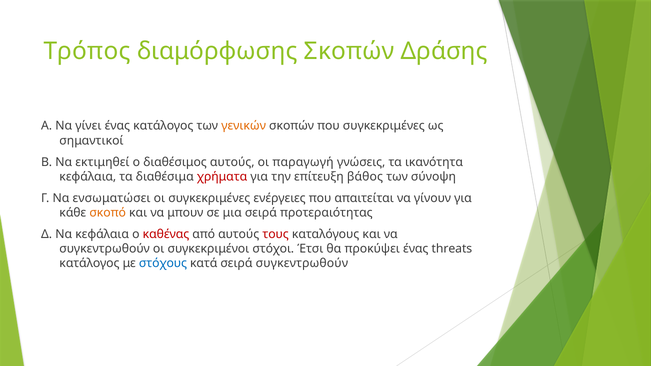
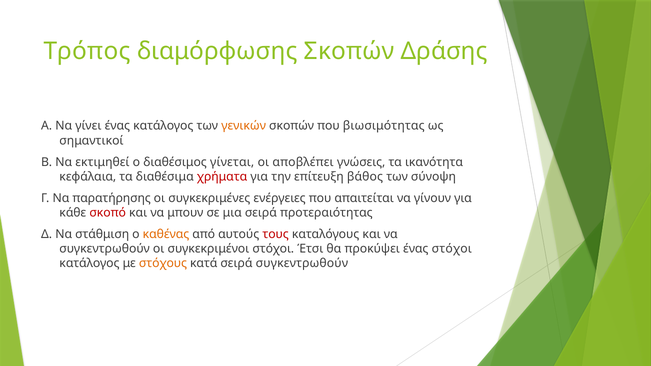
που συγκεκριμένες: συγκεκριμένες -> βιωσιμότητας (384, 126)
διαθέσιμος αυτούς: αυτούς -> γίνεται (232, 162)
παραγωγή: παραγωγή -> αποβλέπει (303, 162)
ενσωματώσει: ενσωματώσει -> παρατήρησης (112, 198)
σκοπό colour: orange -> red (108, 213)
Να κεφάλαια: κεφάλαια -> στάθμιση (102, 234)
καθένας colour: red -> orange (166, 234)
ένας threats: threats -> στόχοι (452, 249)
στόχους colour: blue -> orange (163, 264)
